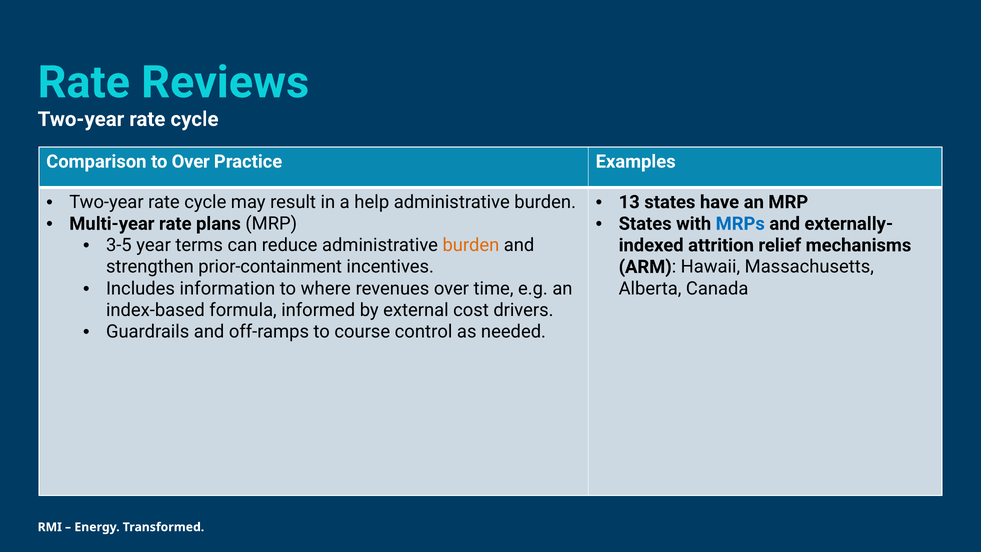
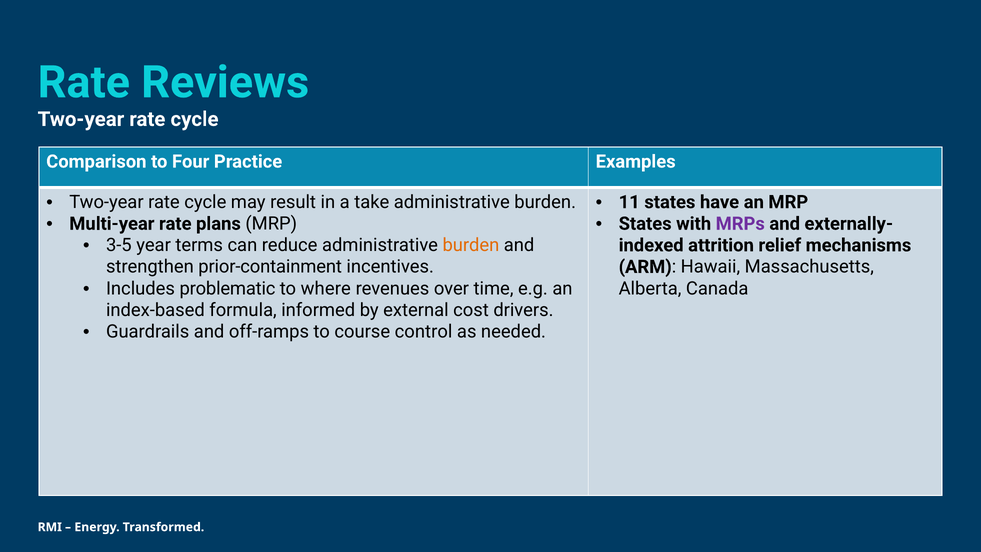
to Over: Over -> Four (191, 162)
help: help -> take (372, 202)
13: 13 -> 11 (629, 202)
MRPs colour: blue -> purple (740, 224)
information: information -> problematic (227, 288)
